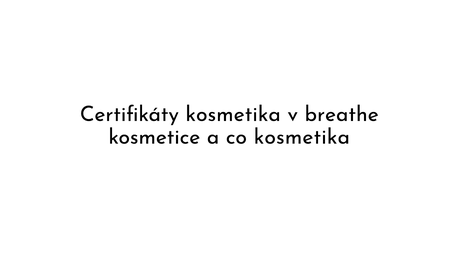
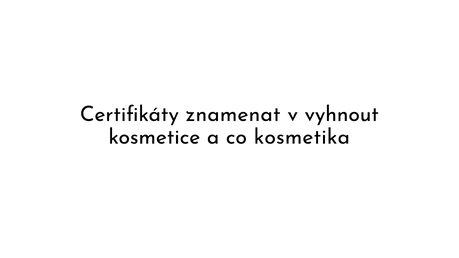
Certifikáty kosmetika: kosmetika -> znamenat (233, 114)
breathe: breathe -> vyhnout (342, 114)
